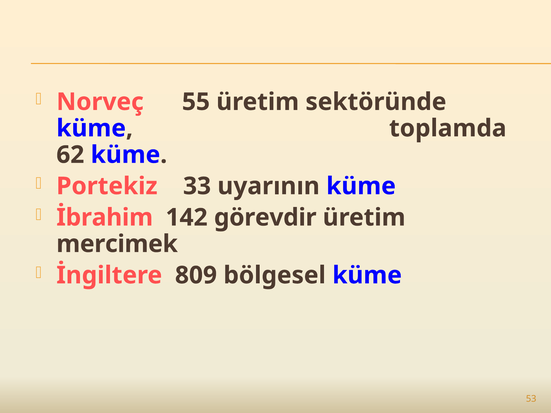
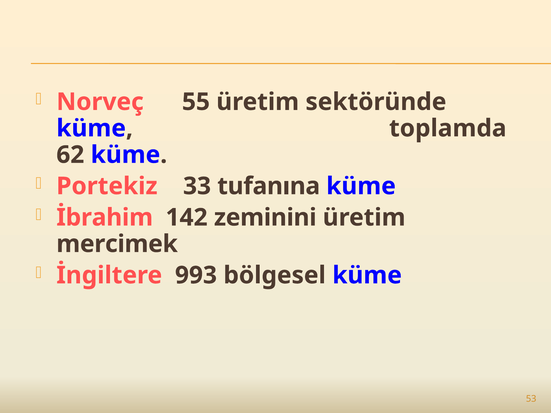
uyarının: uyarının -> tufanına (269, 186)
görevdir: görevdir -> zeminini (265, 218)
809: 809 -> 993 (196, 275)
